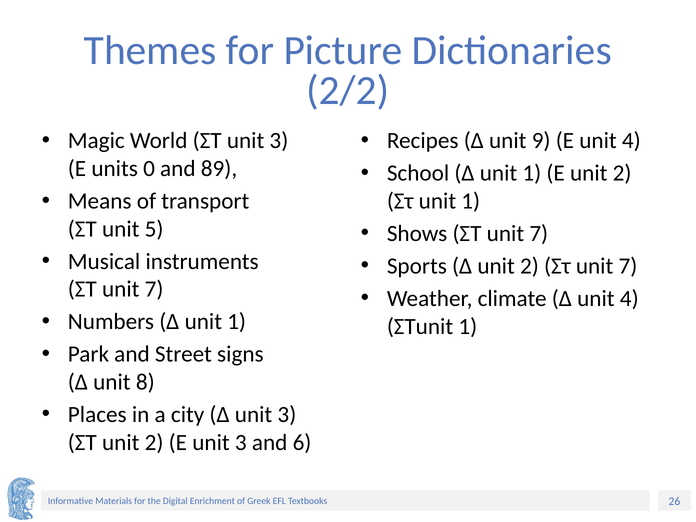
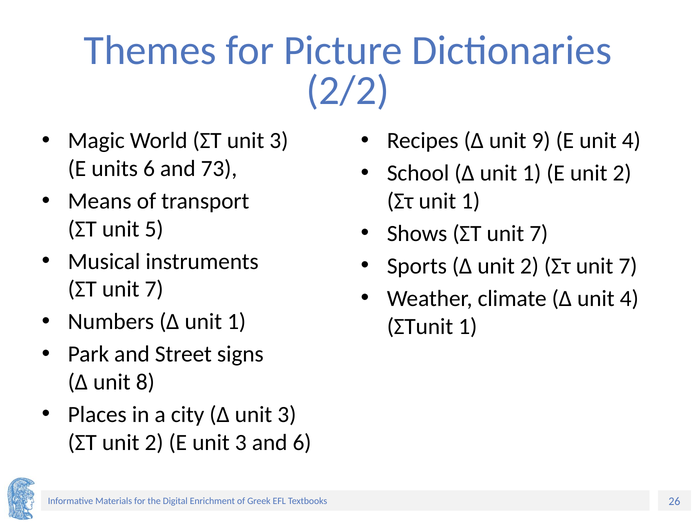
units 0: 0 -> 6 (149, 169)
89: 89 -> 73 (219, 169)
